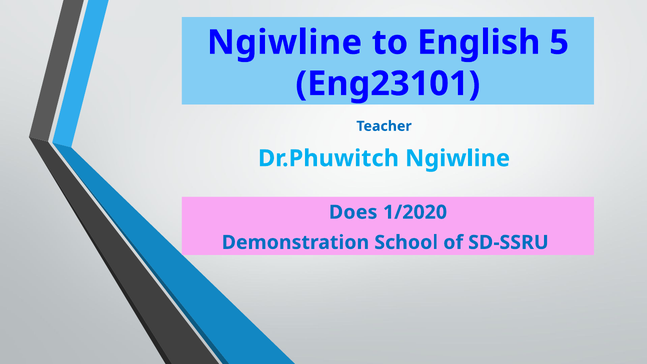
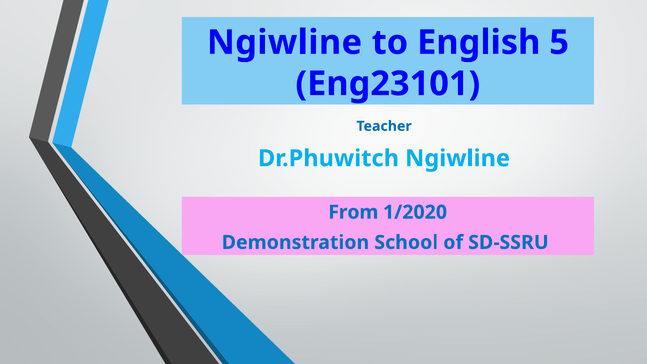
Does: Does -> From (353, 212)
